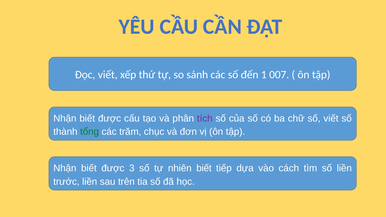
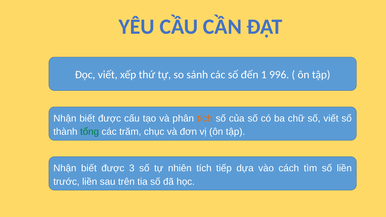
007: 007 -> 996 (279, 75)
tích colour: purple -> orange (205, 119)
nhiên biết: biết -> tích (204, 168)
